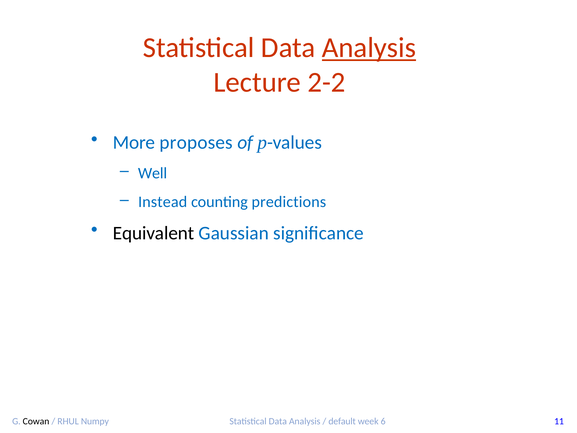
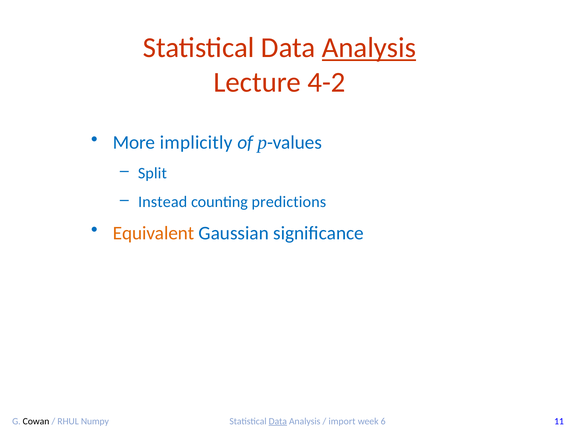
2-2: 2-2 -> 4-2 (326, 82)
proposes: proposes -> implicitly (196, 143)
Well: Well -> Split (152, 173)
Equivalent colour: black -> orange (154, 233)
Data underline: none -> present (278, 421)
default: default -> import (342, 421)
